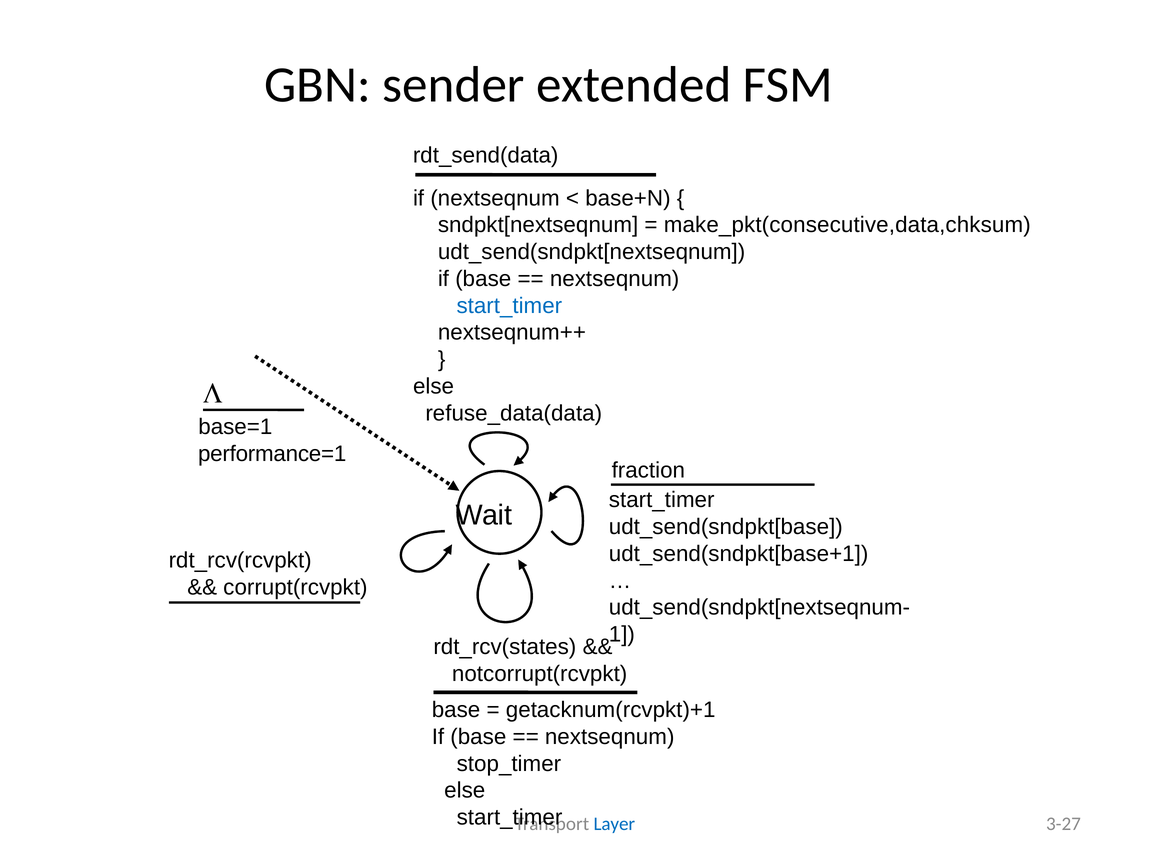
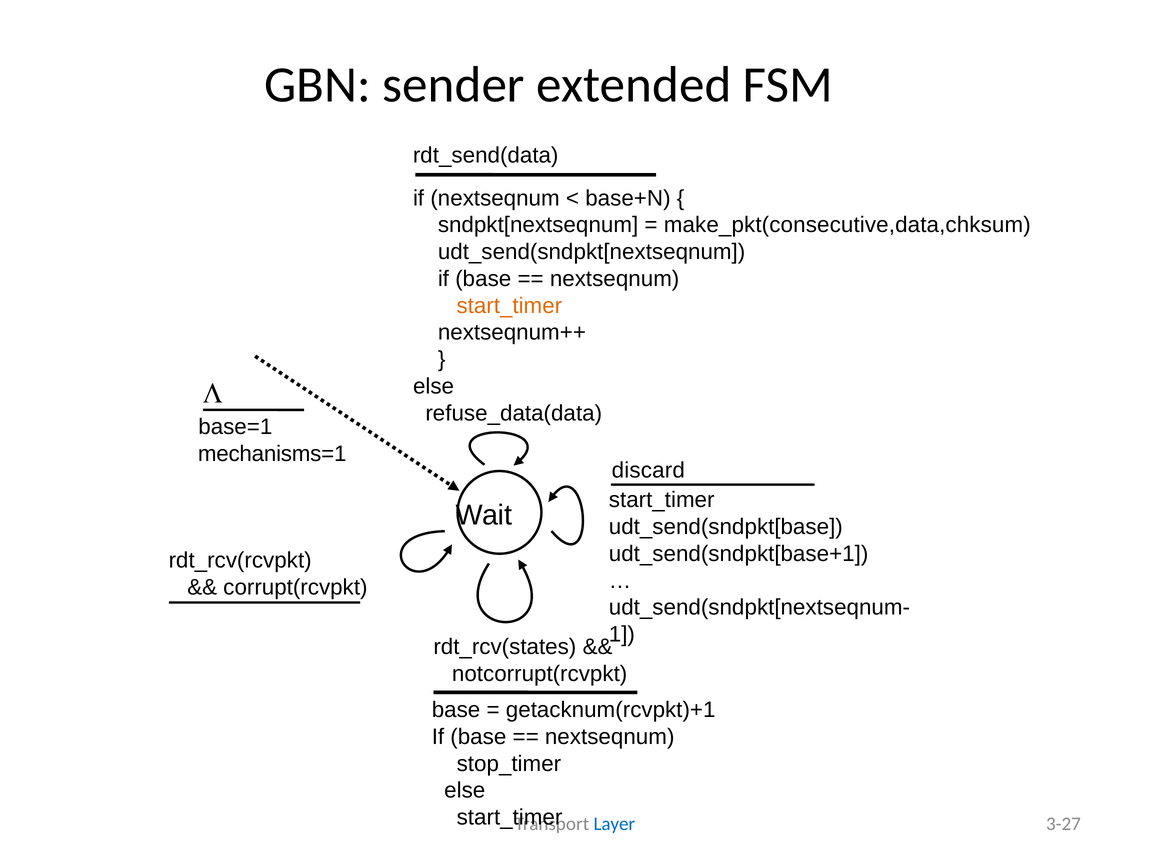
start_timer colour: blue -> orange (509, 306)
performance=1: performance=1 -> mechanisms=1 (272, 453)
fraction: fraction -> discard (648, 470)
